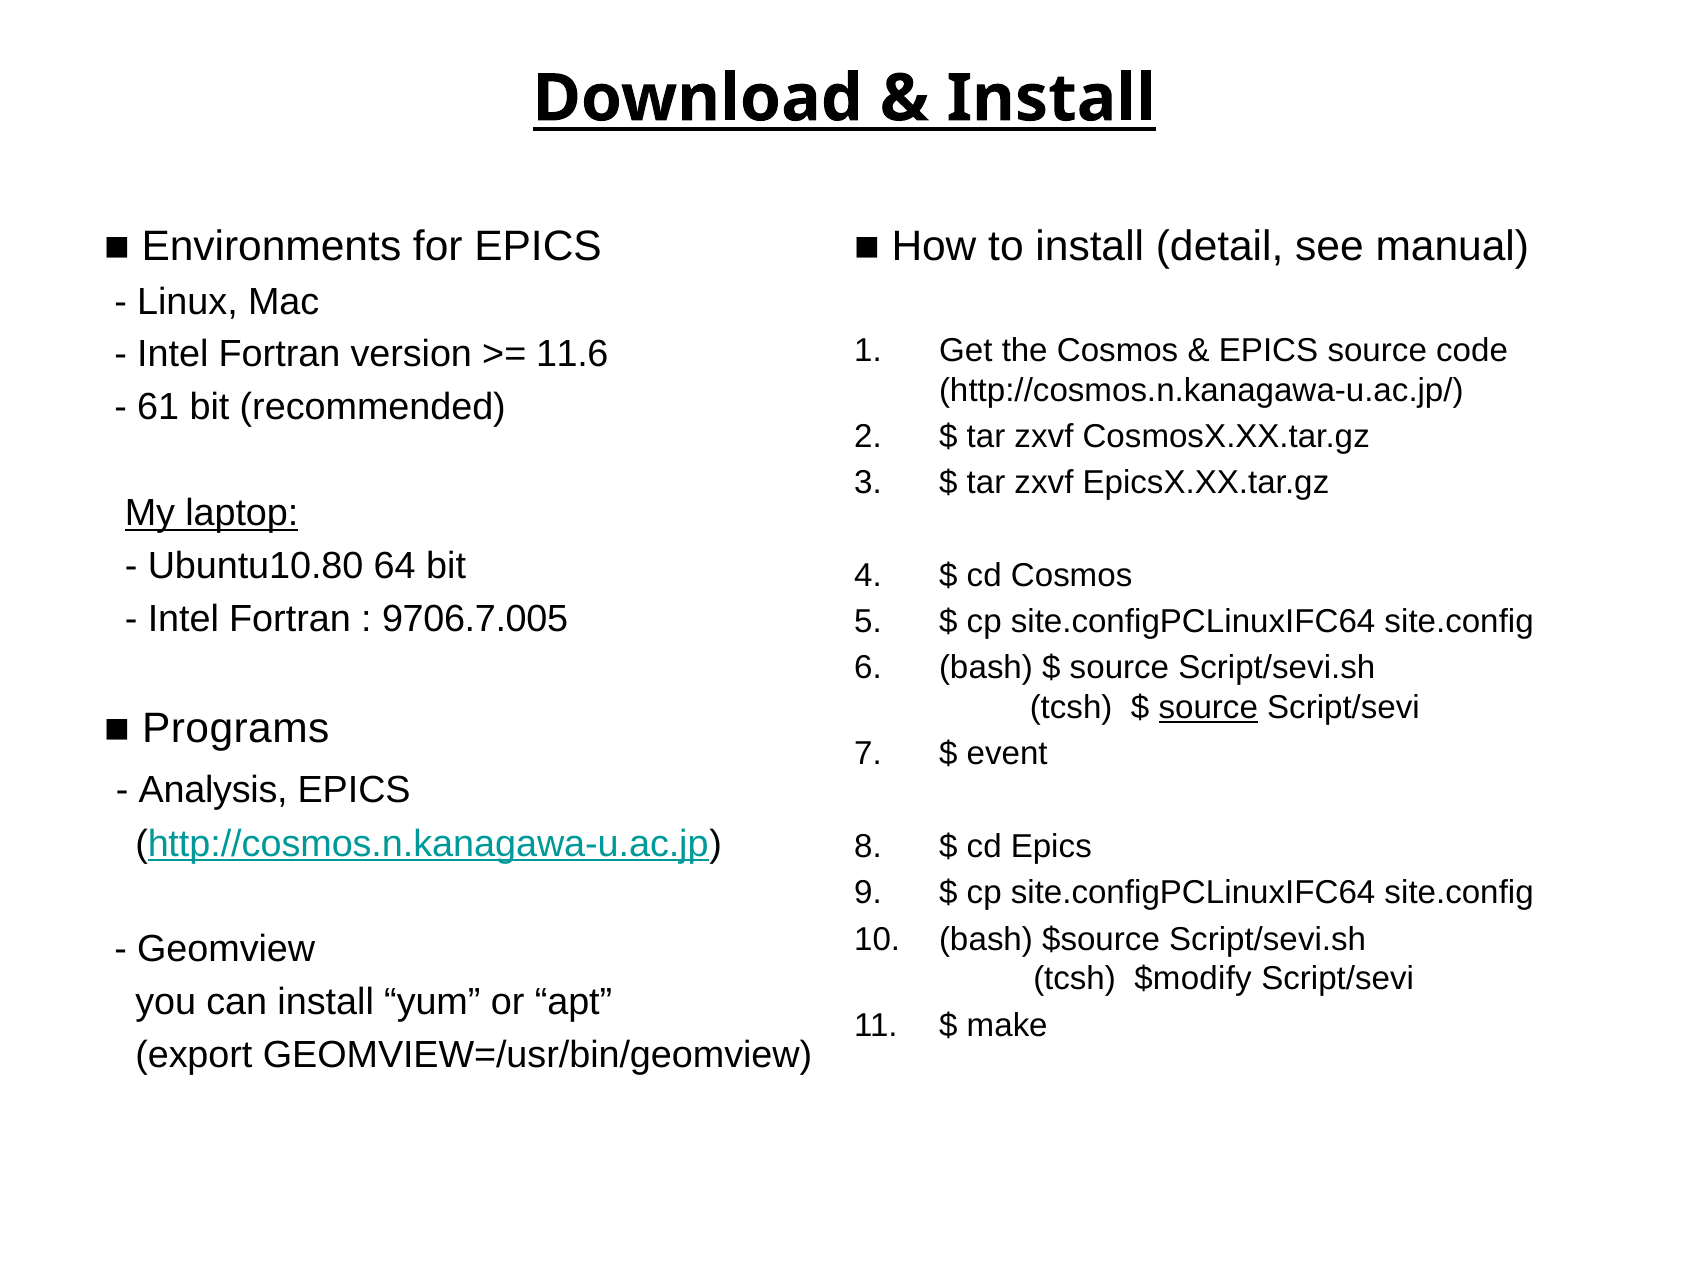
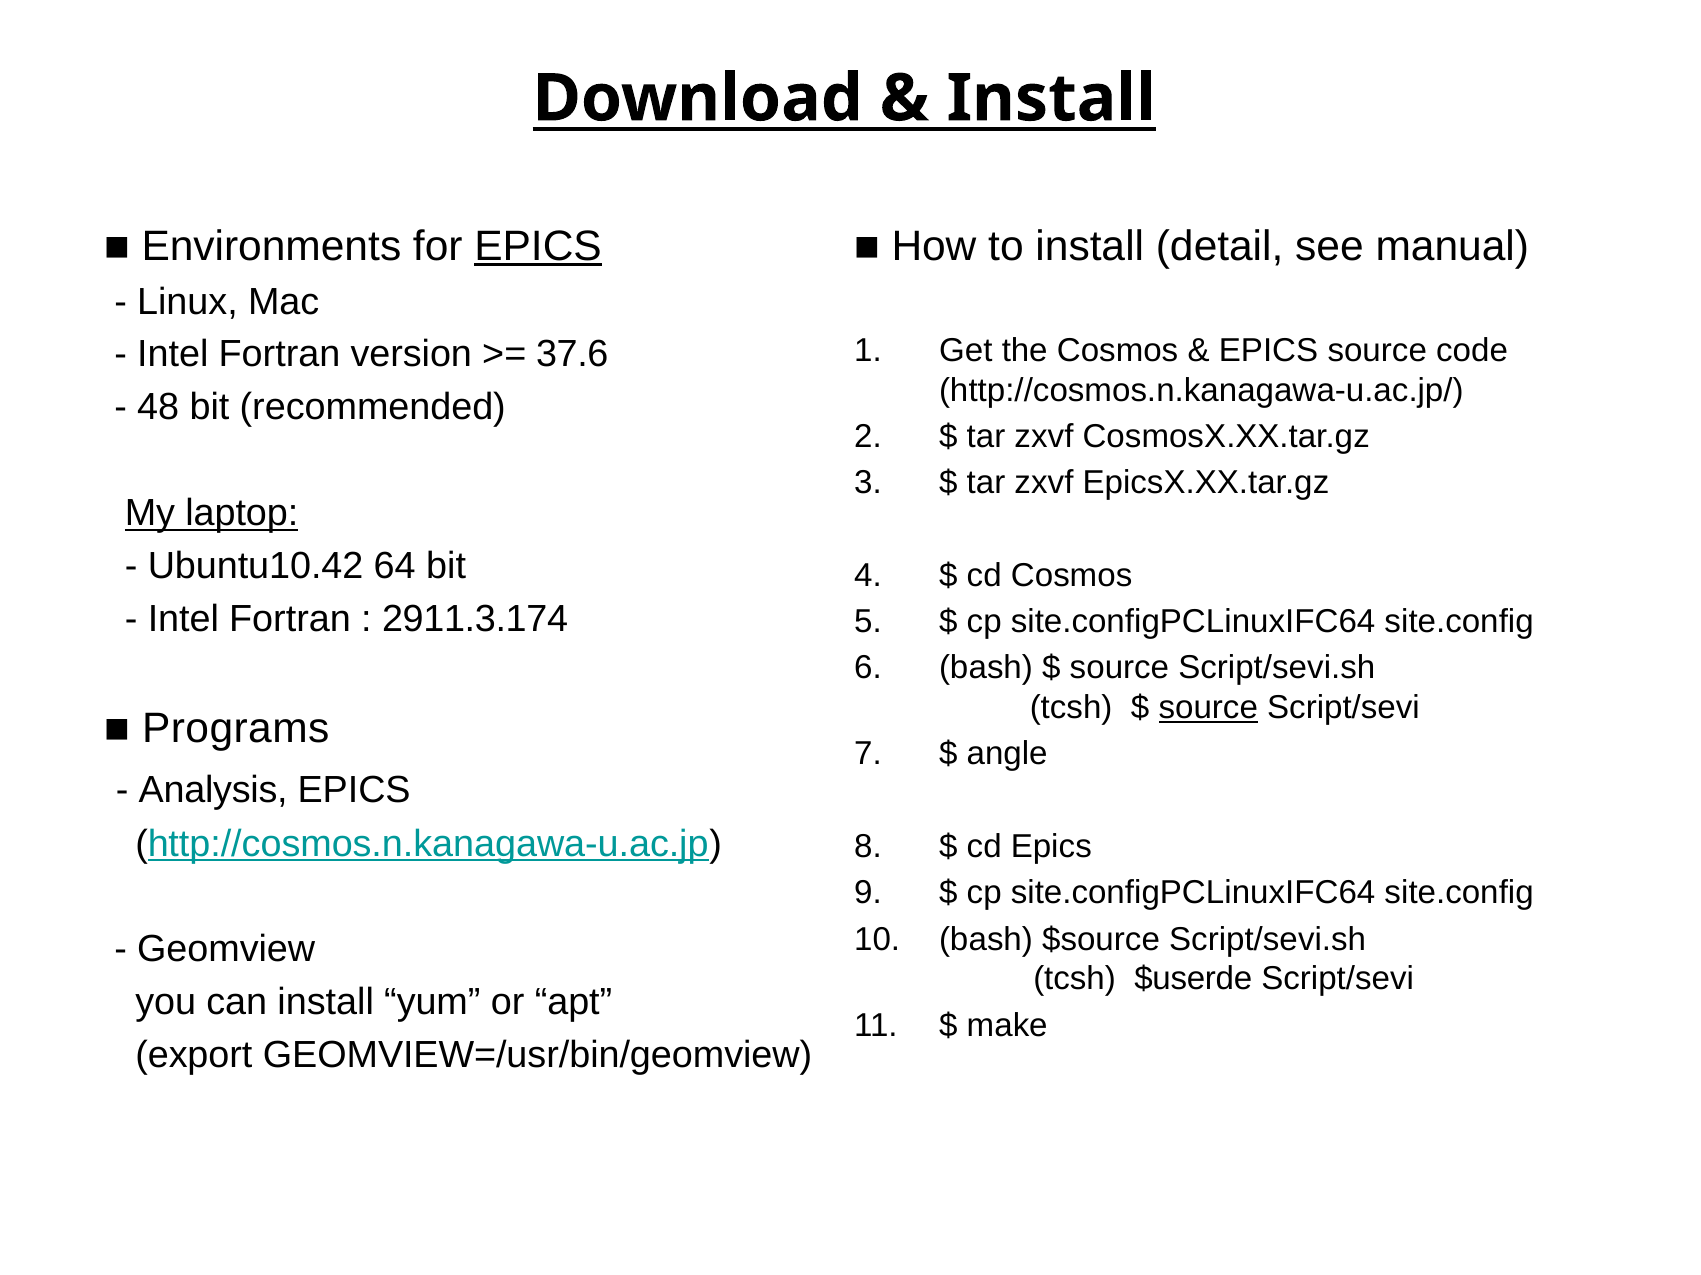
EPICS underline: none -> present (538, 246)
11.6: 11.6 -> 37.6 (572, 355)
61: 61 -> 48 (158, 408)
Ubuntu10.80: Ubuntu10.80 -> Ubuntu10.42 (256, 566)
9706.7.005: 9706.7.005 -> 2911.3.174 (475, 619)
event: event -> angle (1007, 754)
$modify: $modify -> $userde (1193, 980)
